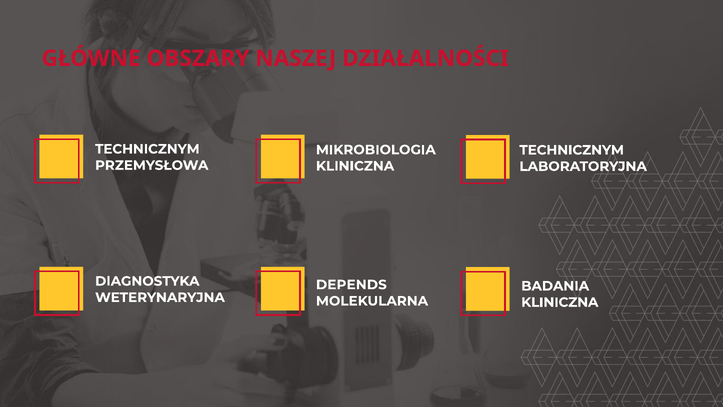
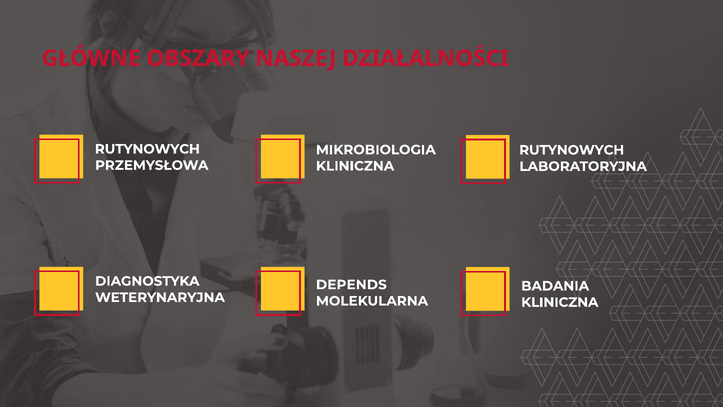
TECHNICZNYM: TECHNICZNYM -> RUTYNOWYCH (147, 149)
TECHNICZNYM: TECHNICZNYM -> RUTYNOWYCH (572, 150)
